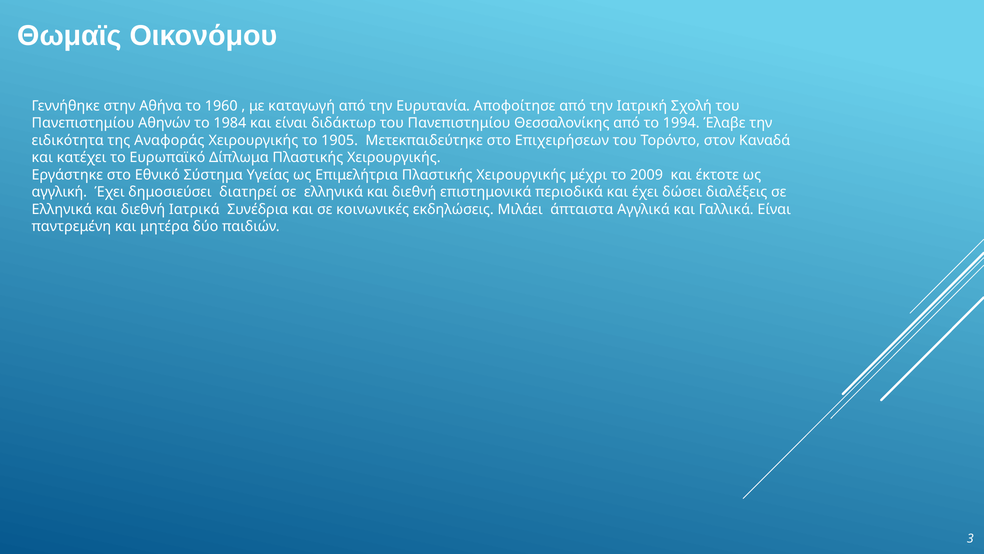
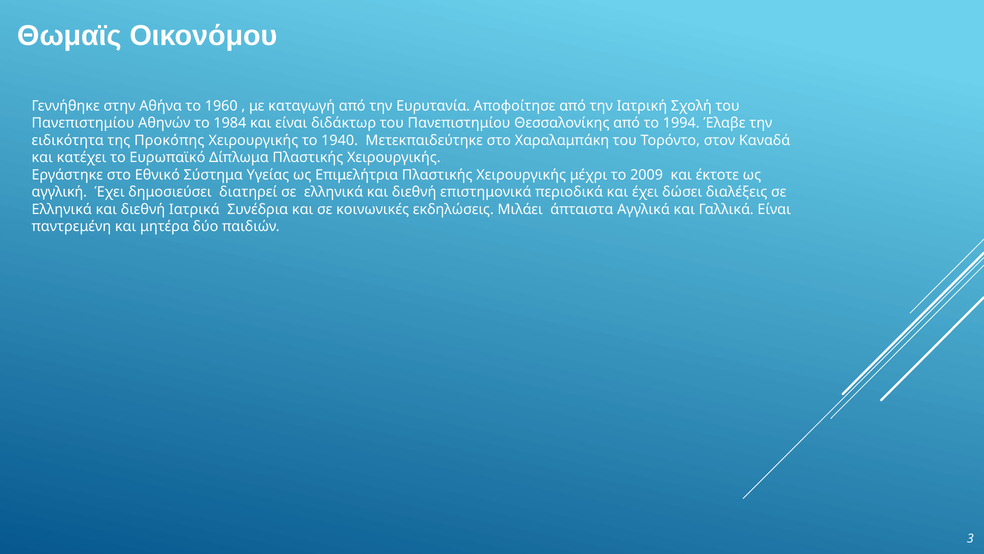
Αναφοράς: Αναφοράς -> Προκόπης (169, 140)
1905: 1905 -> 1940 (340, 140)
Επιχειρήσεων: Επιχειρήσεων -> Χαραλαμπάκη (562, 140)
